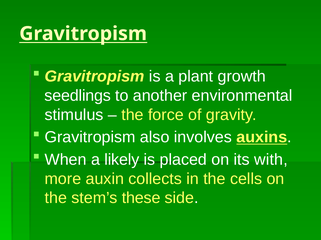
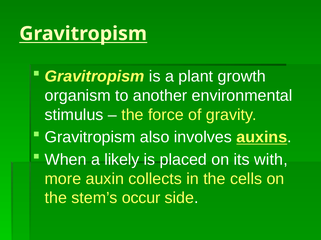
seedlings: seedlings -> organism (78, 96)
these: these -> occur (141, 199)
